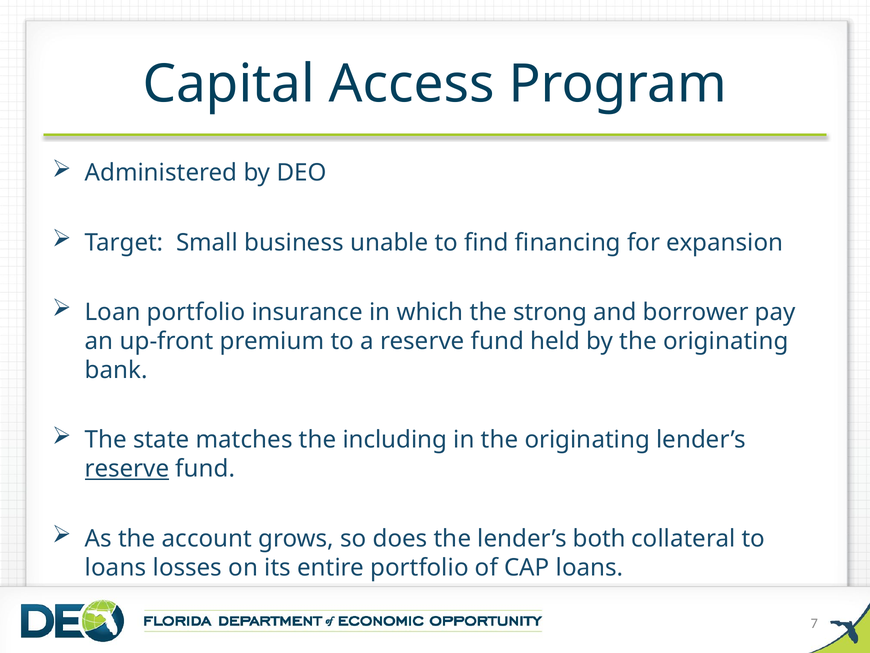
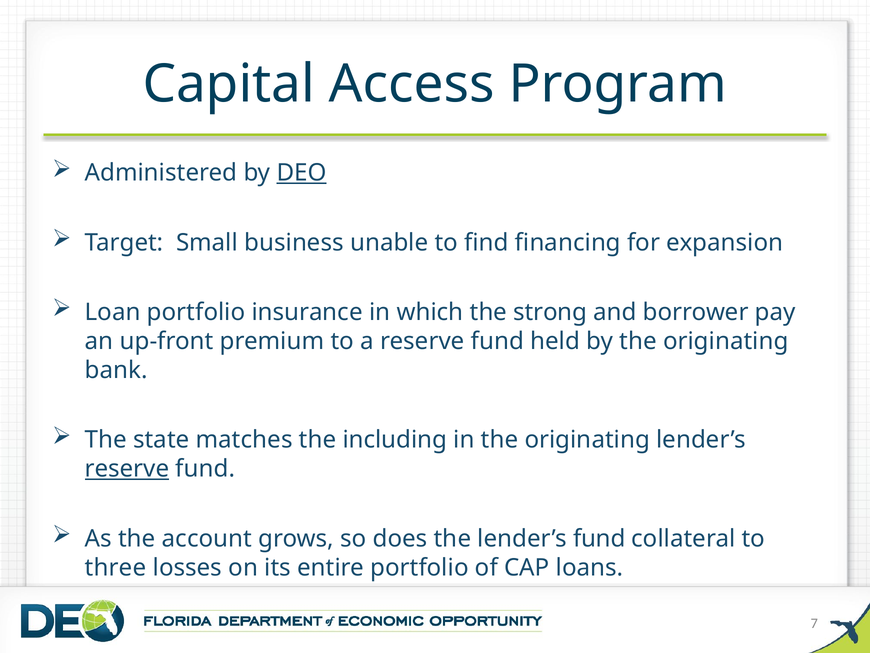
DEO underline: none -> present (302, 173)
lender’s both: both -> fund (599, 538)
loans: loans -> three (116, 567)
